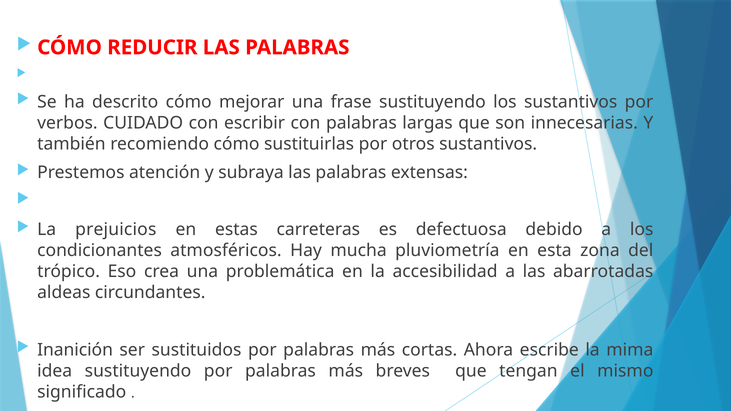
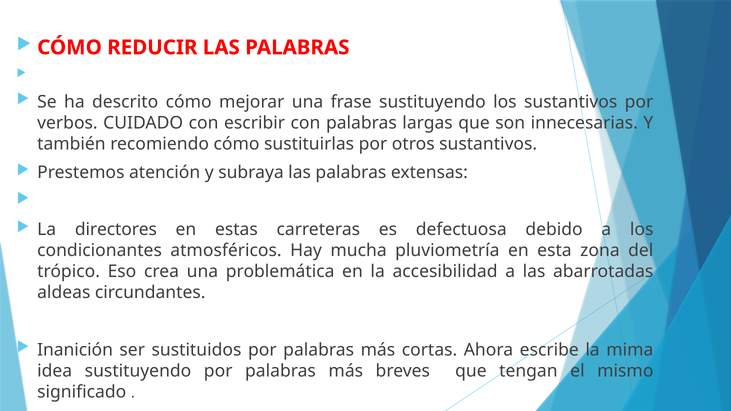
prejuicios: prejuicios -> directores (116, 230)
